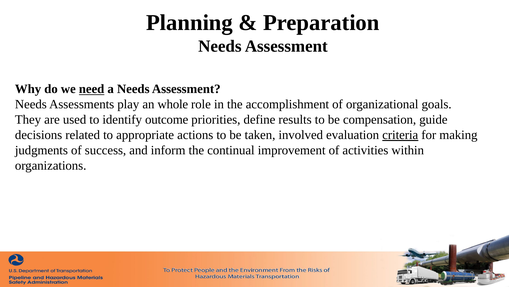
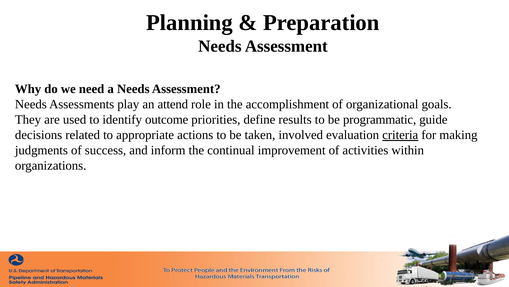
need underline: present -> none (92, 89)
whole: whole -> attend (173, 104)
compensation: compensation -> programmatic (380, 119)
